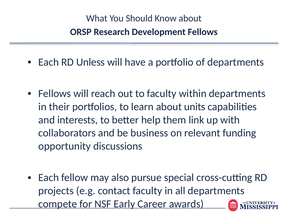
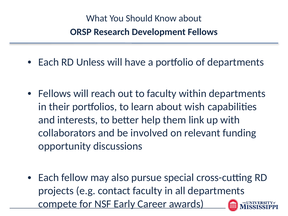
units: units -> wish (195, 107)
business: business -> involved (149, 133)
